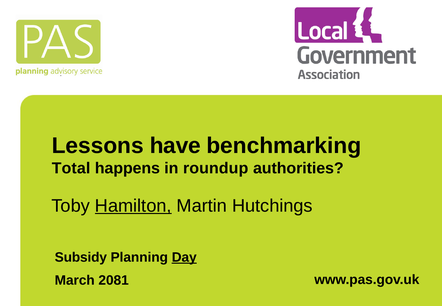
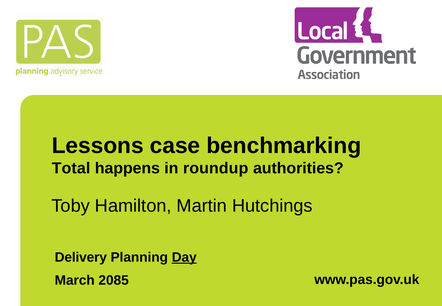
have: have -> case (175, 146)
Hamilton underline: present -> none (133, 206)
Subsidy: Subsidy -> Delivery (81, 257)
2081: 2081 -> 2085 (114, 280)
